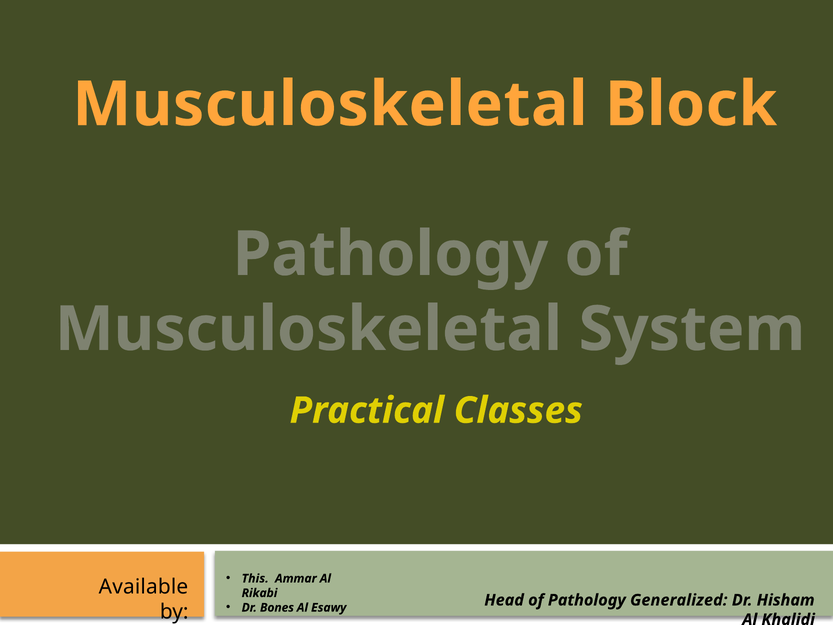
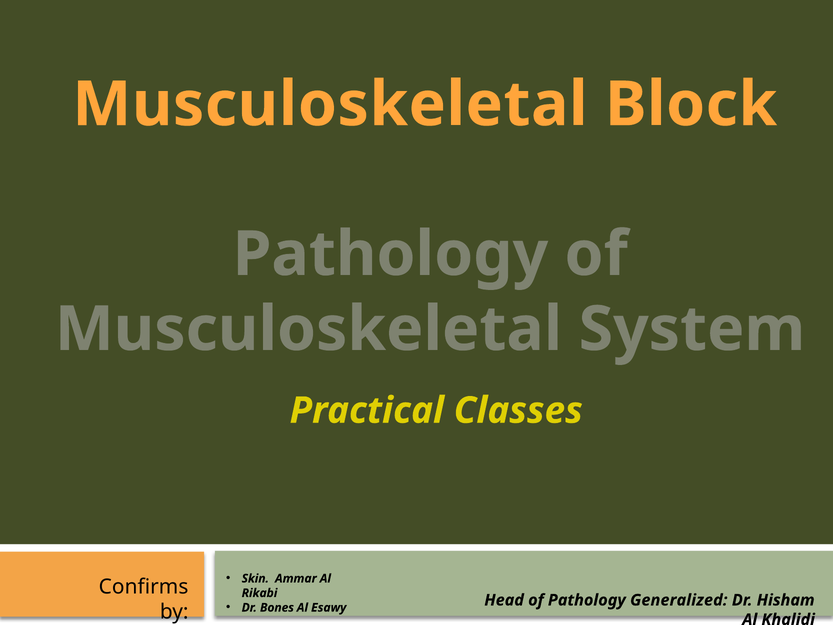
This: This -> Skin (255, 578)
Available: Available -> Confirms (144, 587)
